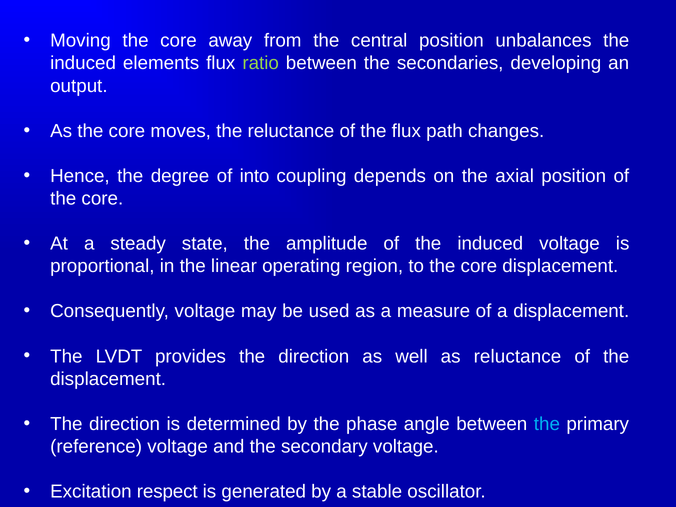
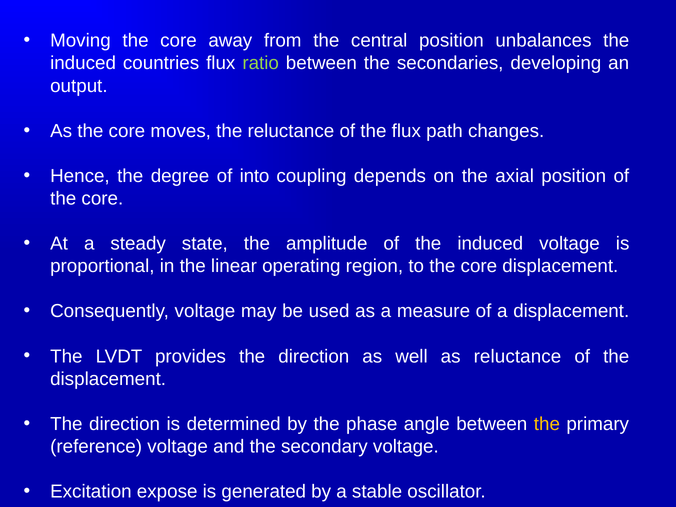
elements: elements -> countries (161, 63)
the colour: light blue -> yellow (547, 424)
respect: respect -> expose (167, 492)
